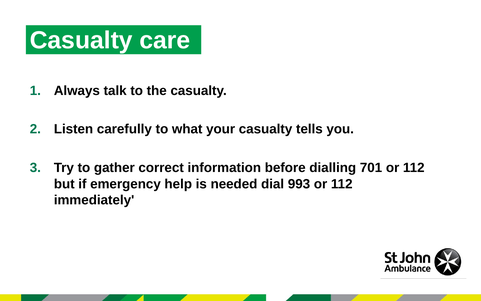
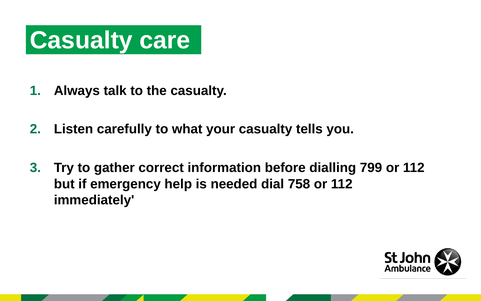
701: 701 -> 799 (371, 168)
993: 993 -> 758 (299, 184)
